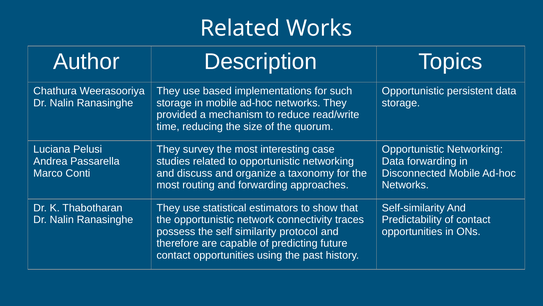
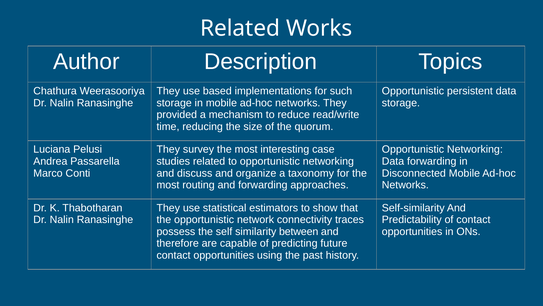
protocol: protocol -> between (299, 231)
